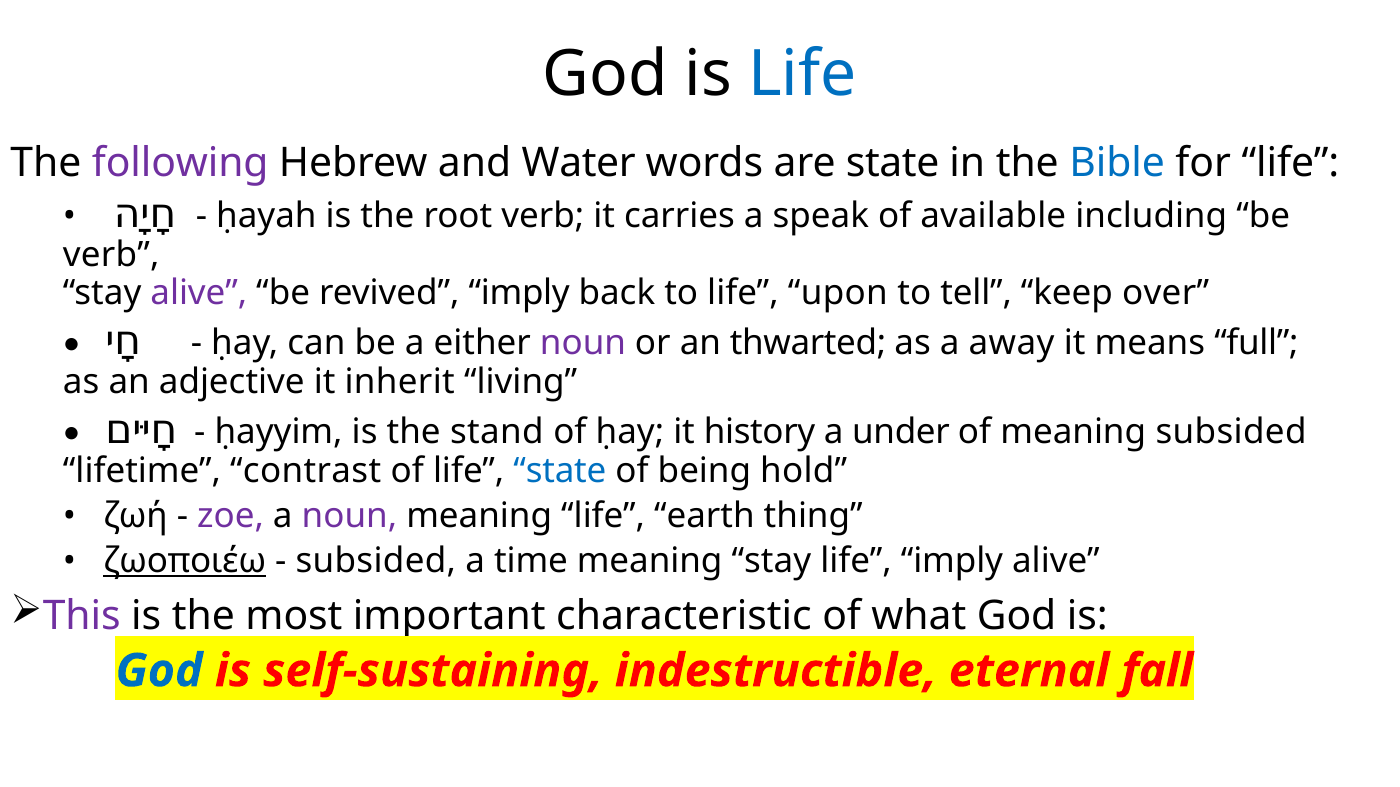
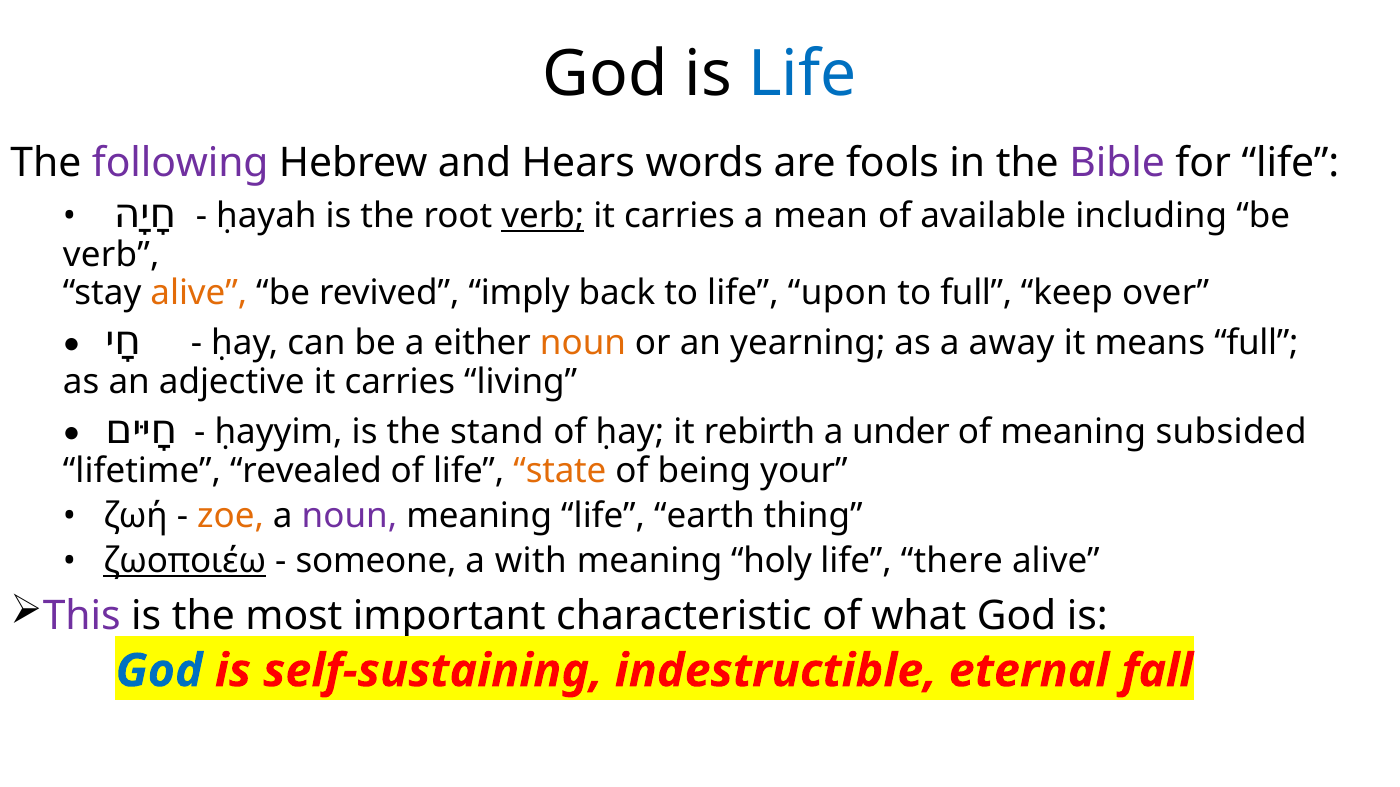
Water: Water -> Hears (578, 163)
are state: state -> fools (893, 163)
Bible colour: blue -> purple (1117, 163)
verb underline: none -> present (543, 216)
speak: speak -> mean (821, 216)
alive colour: purple -> orange (199, 293)
to tell: tell -> full (976, 293)
noun colour: purple -> orange (583, 343)
thwarted: thwarted -> yearning (808, 343)
adjective it inherit: inherit -> carries (400, 382)
history: history -> rebirth (760, 432)
contrast: contrast -> revealed (306, 471)
state colour: blue -> orange (560, 471)
hold: hold -> your (804, 471)
zoe colour: purple -> orange (231, 516)
subsided: subsided -> someone (376, 561)
time: time -> with (531, 561)
meaning stay: stay -> holy (772, 561)
life imply: imply -> there (952, 561)
